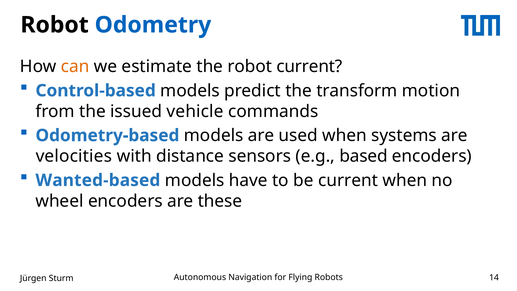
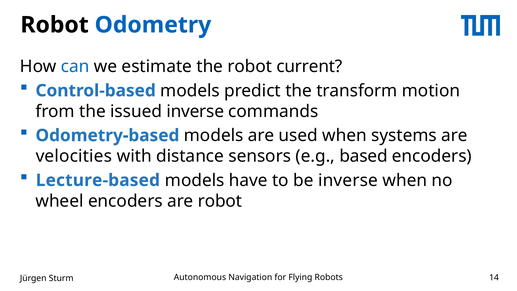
can colour: orange -> blue (75, 66)
issued vehicle: vehicle -> inverse (195, 111)
Wanted-based: Wanted-based -> Lecture-based (98, 180)
be current: current -> inverse (348, 180)
are these: these -> robot (220, 201)
